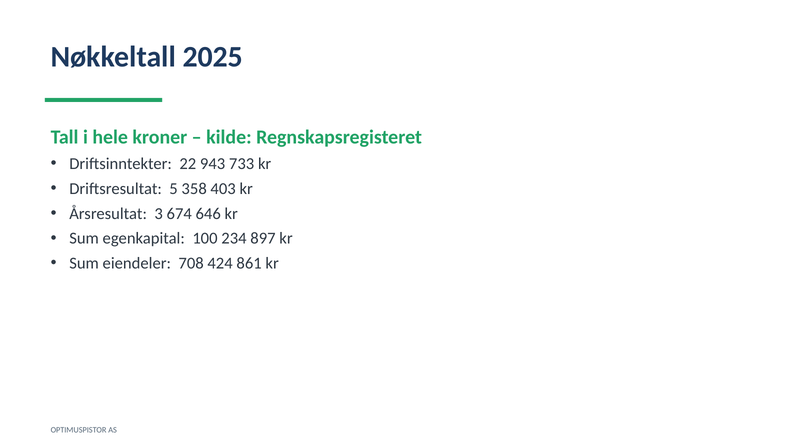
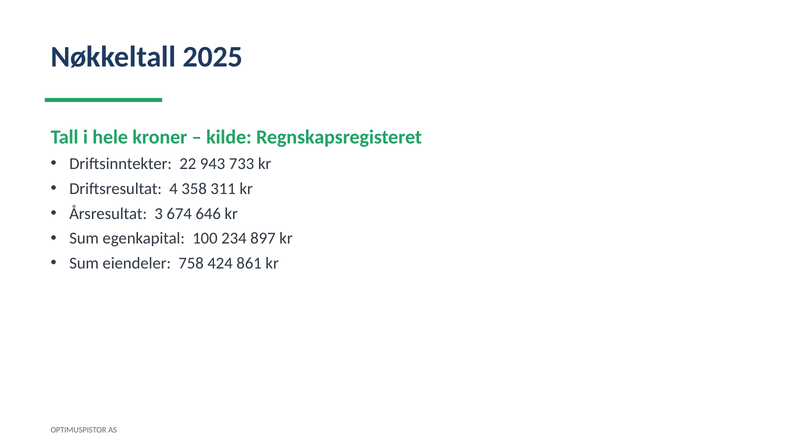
5: 5 -> 4 (174, 189)
403: 403 -> 311 (223, 189)
708: 708 -> 758 (191, 263)
